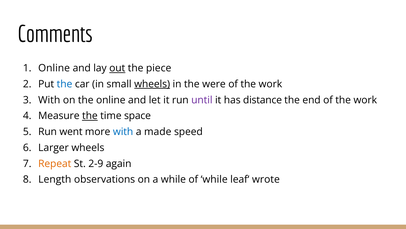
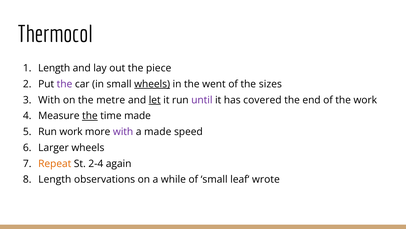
Comments: Comments -> Thermocol (55, 34)
Online: Online -> Length (54, 68)
out underline: present -> none (117, 68)
the colour: blue -> purple (65, 84)
were: were -> went (214, 84)
work: work -> sizes (270, 84)
the online: online -> metre (111, 100)
let underline: none -> present (155, 100)
distance: distance -> covered (262, 100)
time space: space -> made (137, 116)
Run went: went -> work (71, 131)
with colour: blue -> purple (123, 131)
2-9: 2-9 -> 2-4 (96, 163)
of while: while -> small (214, 179)
